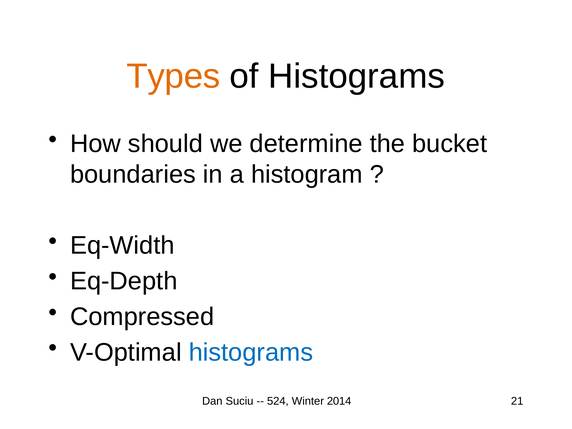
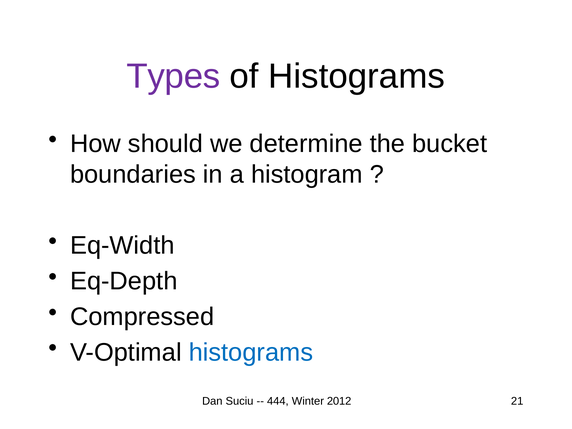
Types colour: orange -> purple (173, 76)
524: 524 -> 444 (278, 401)
2014: 2014 -> 2012 (339, 401)
